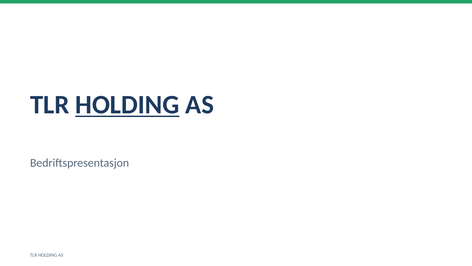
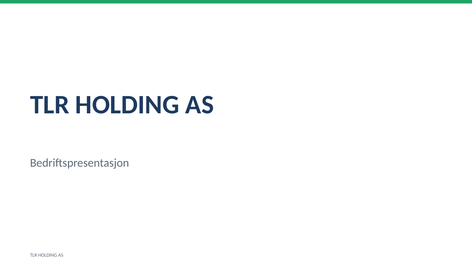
HOLDING underline: present -> none (127, 105)
